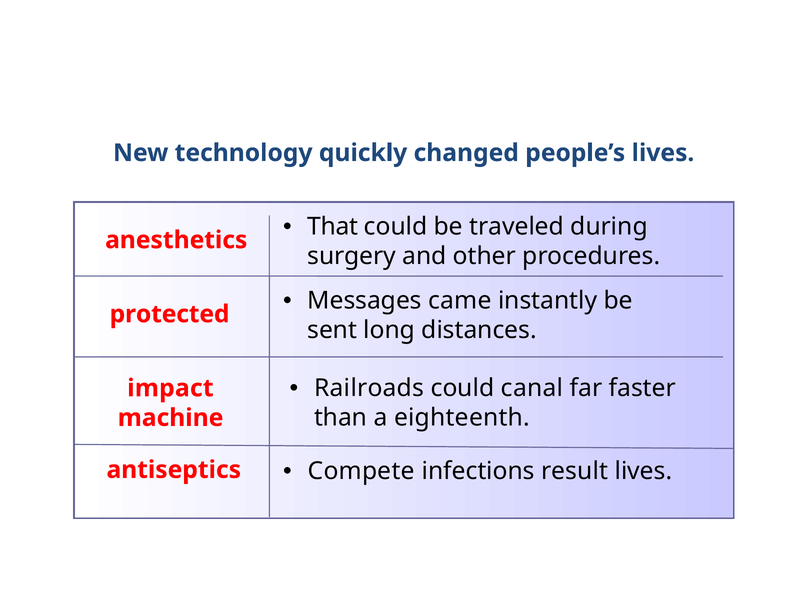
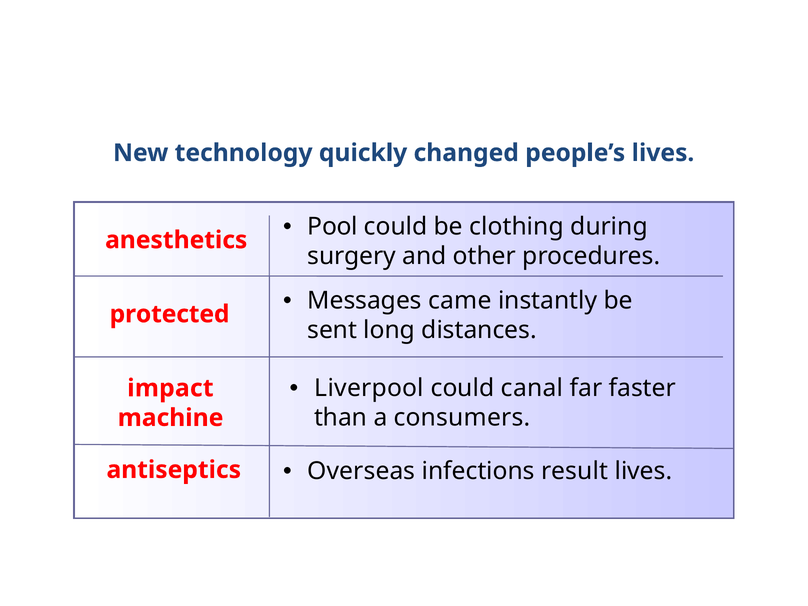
That: That -> Pool (333, 227)
traveled: traveled -> clothing (517, 227)
Railroads: Railroads -> Liverpool (369, 388)
eighteenth: eighteenth -> consumers (462, 418)
Compete: Compete -> Overseas (361, 471)
